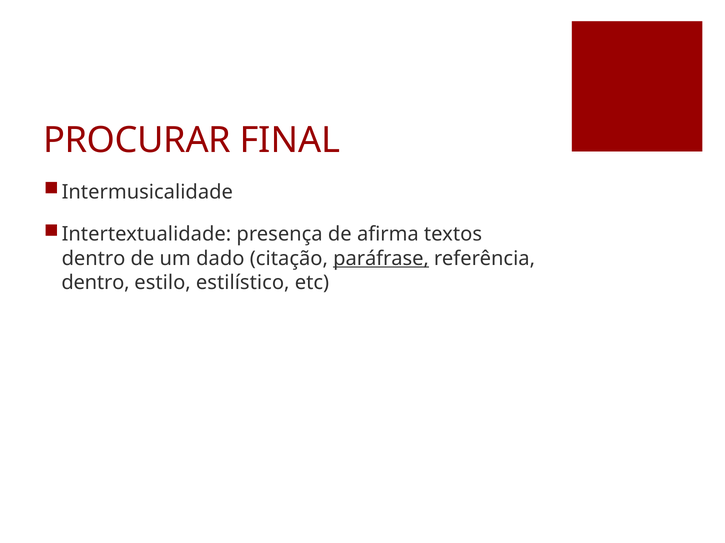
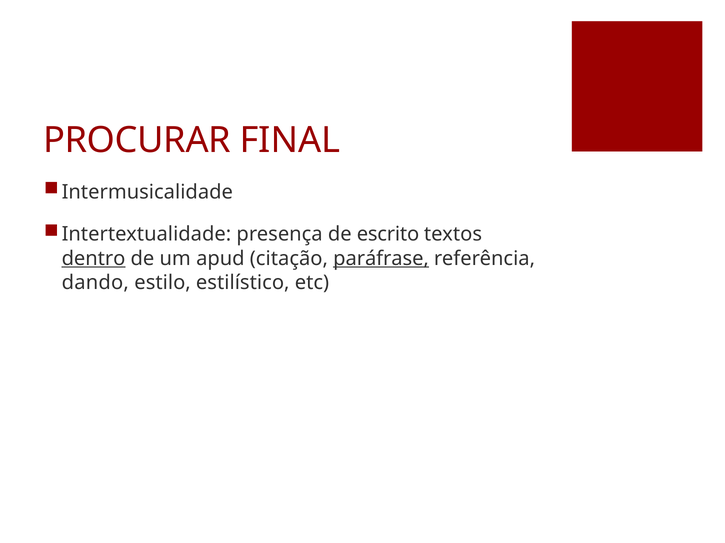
afirma: afirma -> escrito (388, 235)
dentro underline: none -> present (93, 259)
dado: dado -> apud (220, 259)
dentro: dentro -> dando (95, 283)
